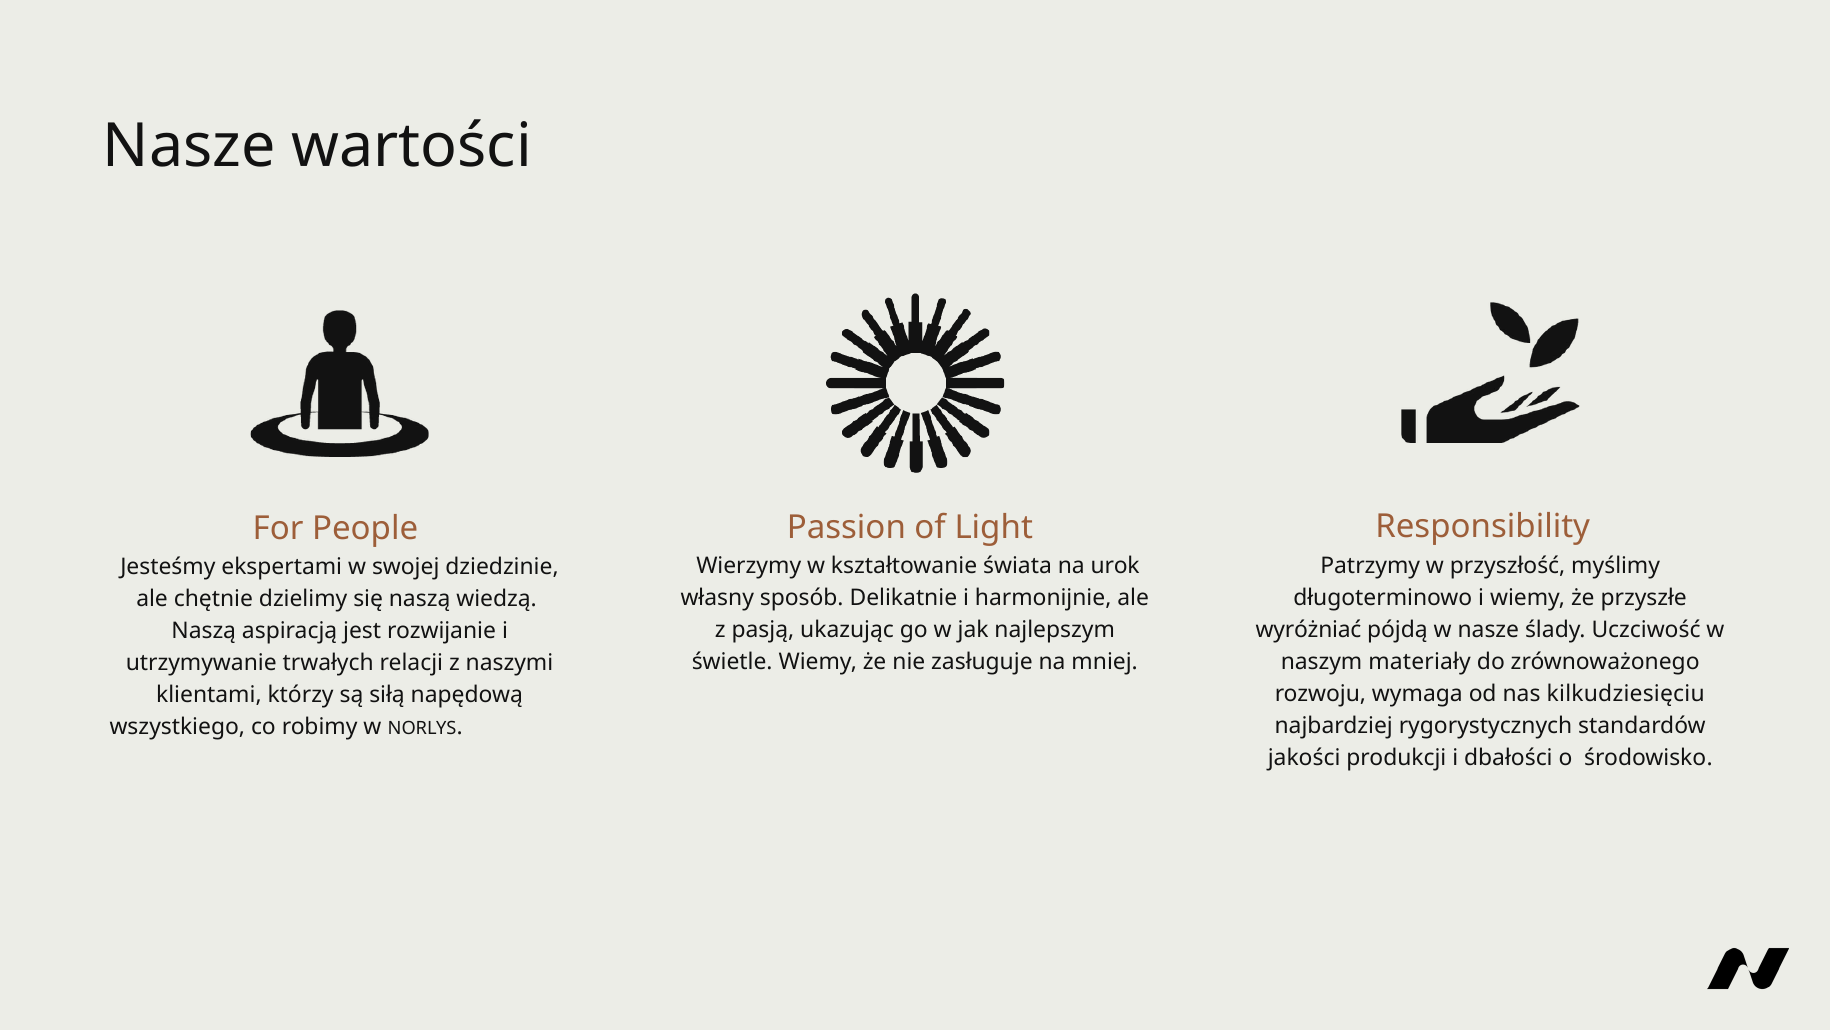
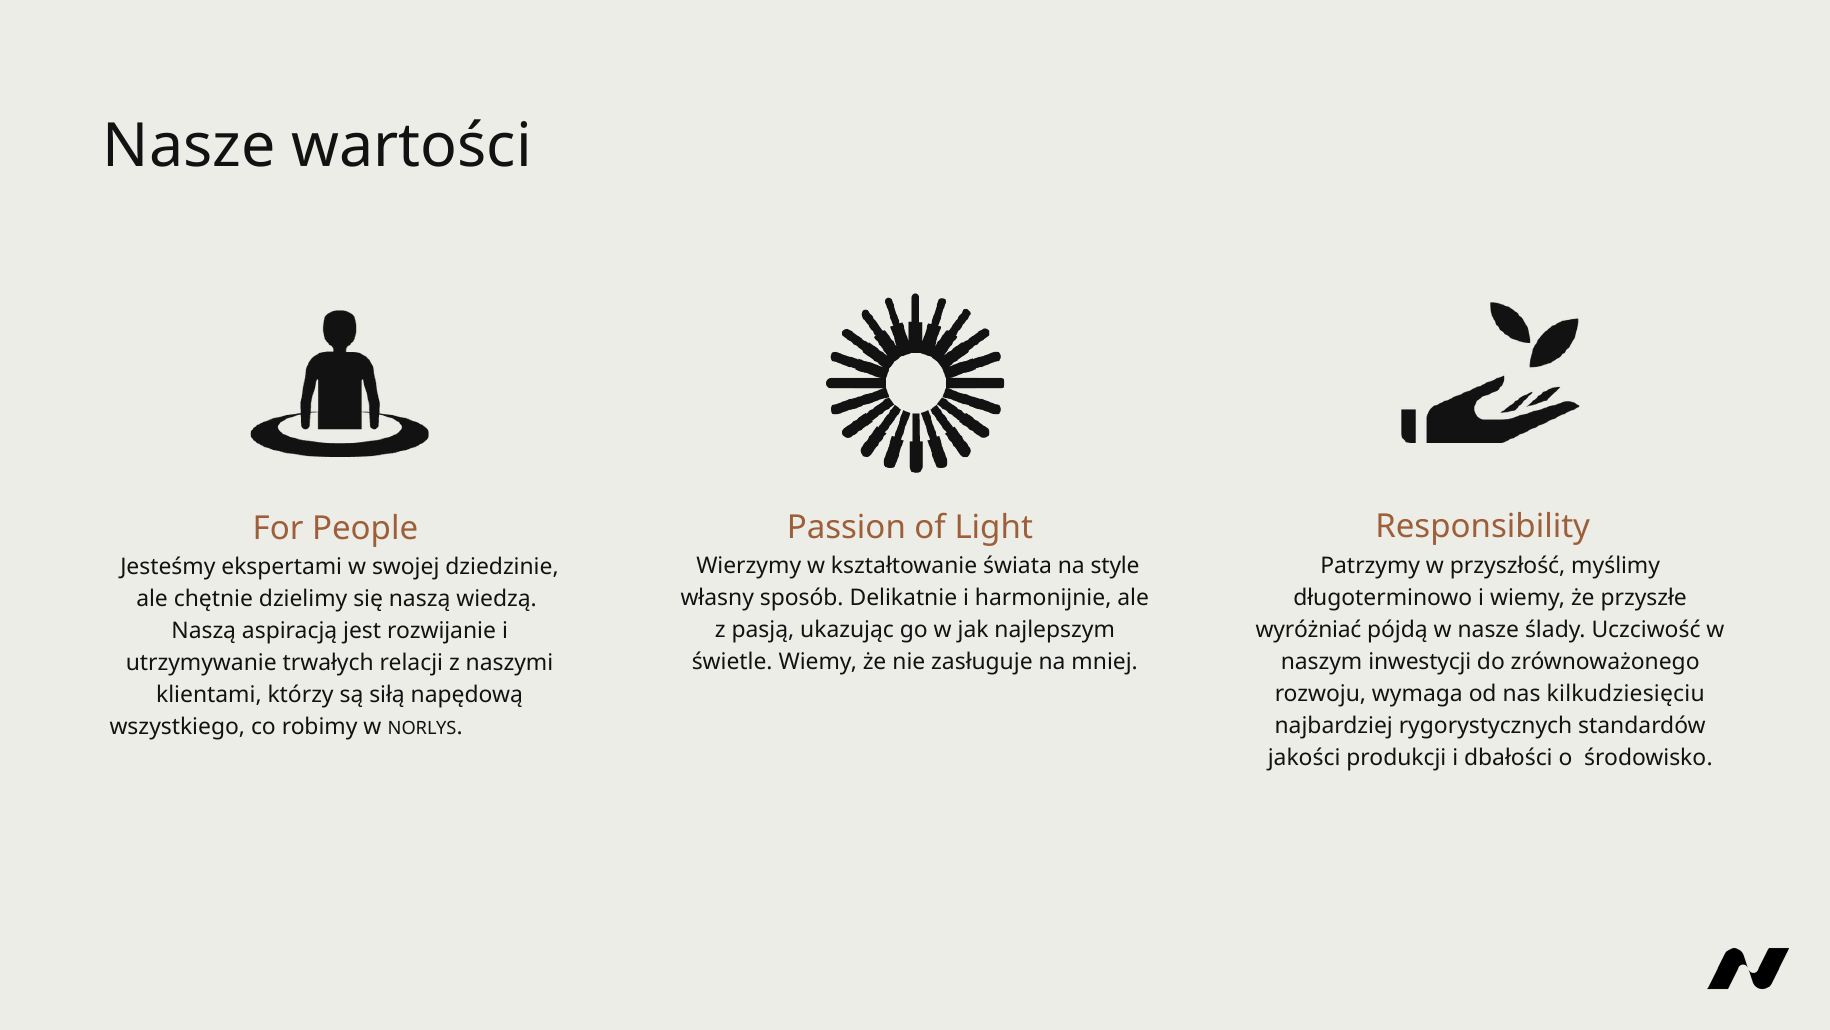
urok: urok -> style (1115, 566)
materiały: materiały -> inwestycji (1420, 661)
